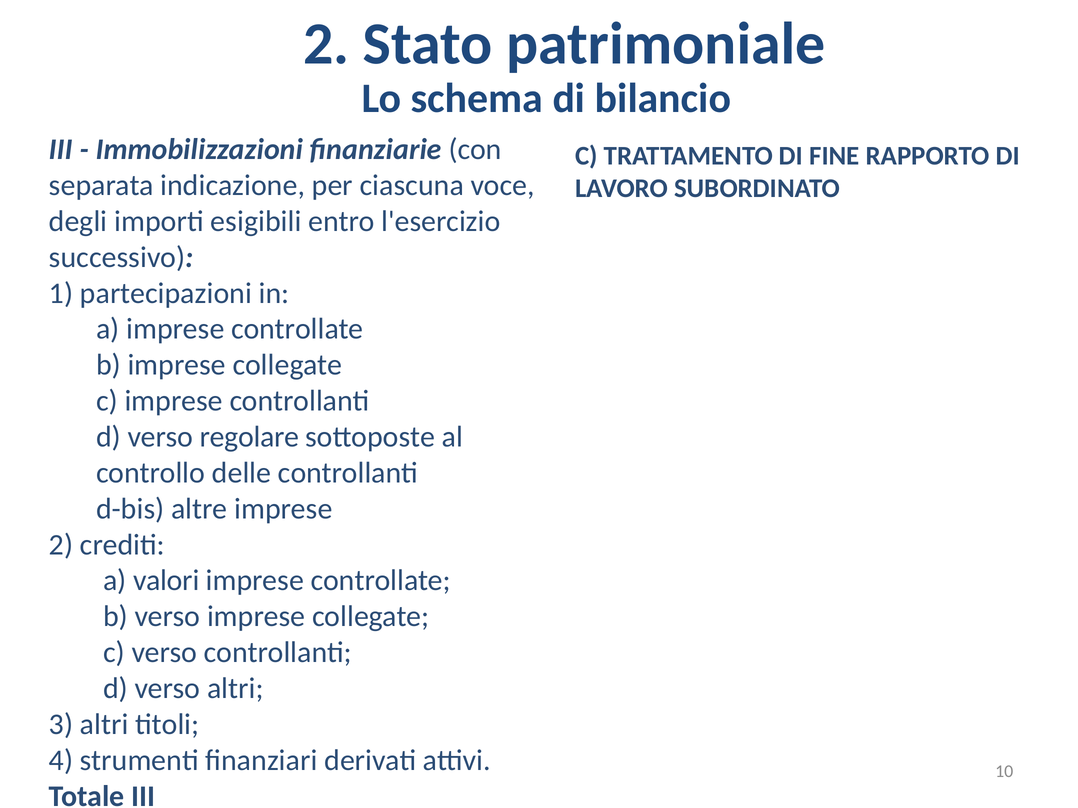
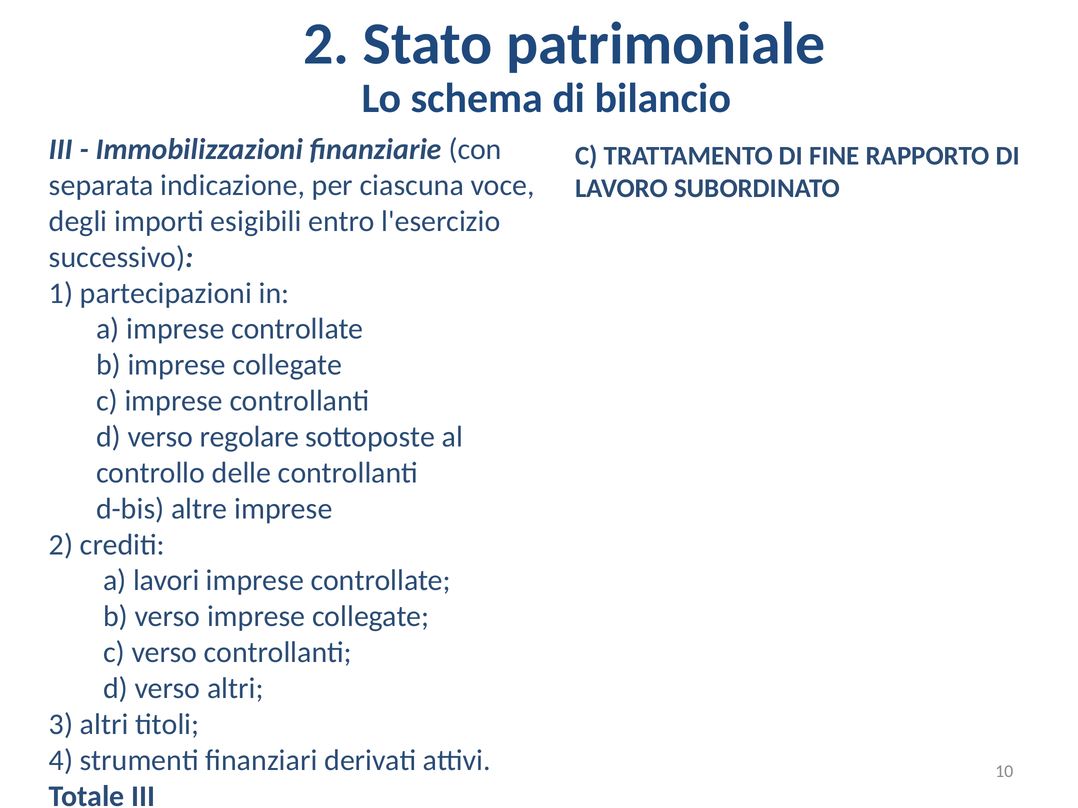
valori: valori -> lavori (166, 581)
